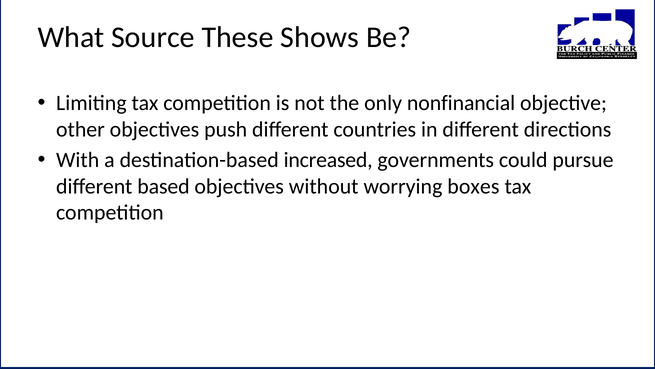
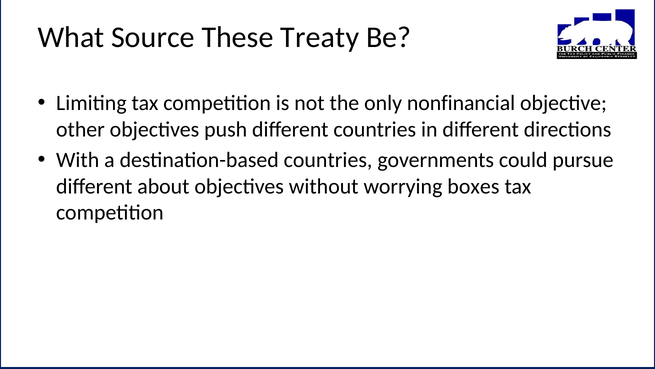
Shows: Shows -> Treaty (320, 37)
destination-based increased: increased -> countries (328, 160)
based: based -> about (163, 186)
